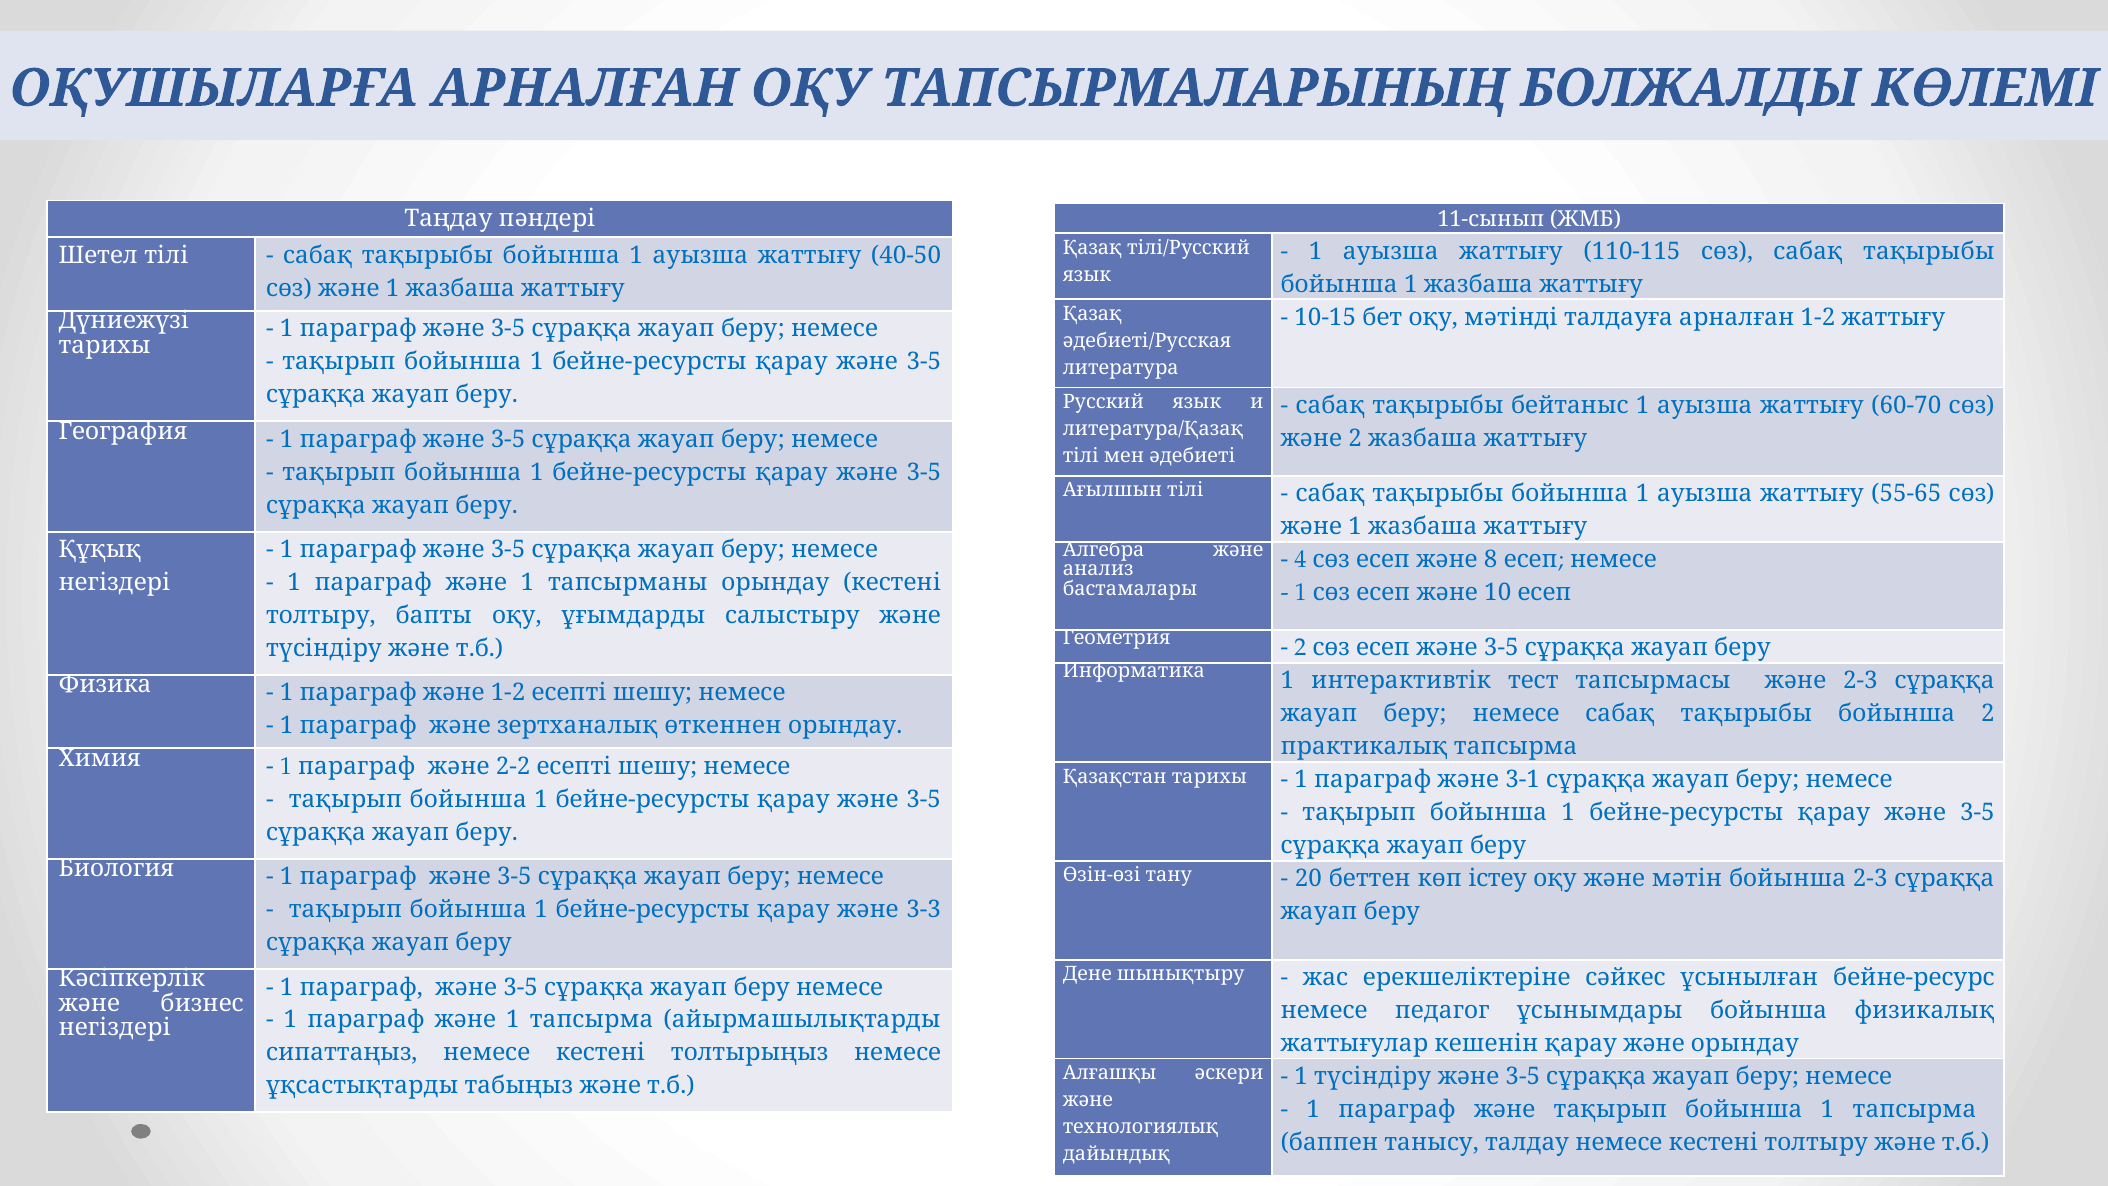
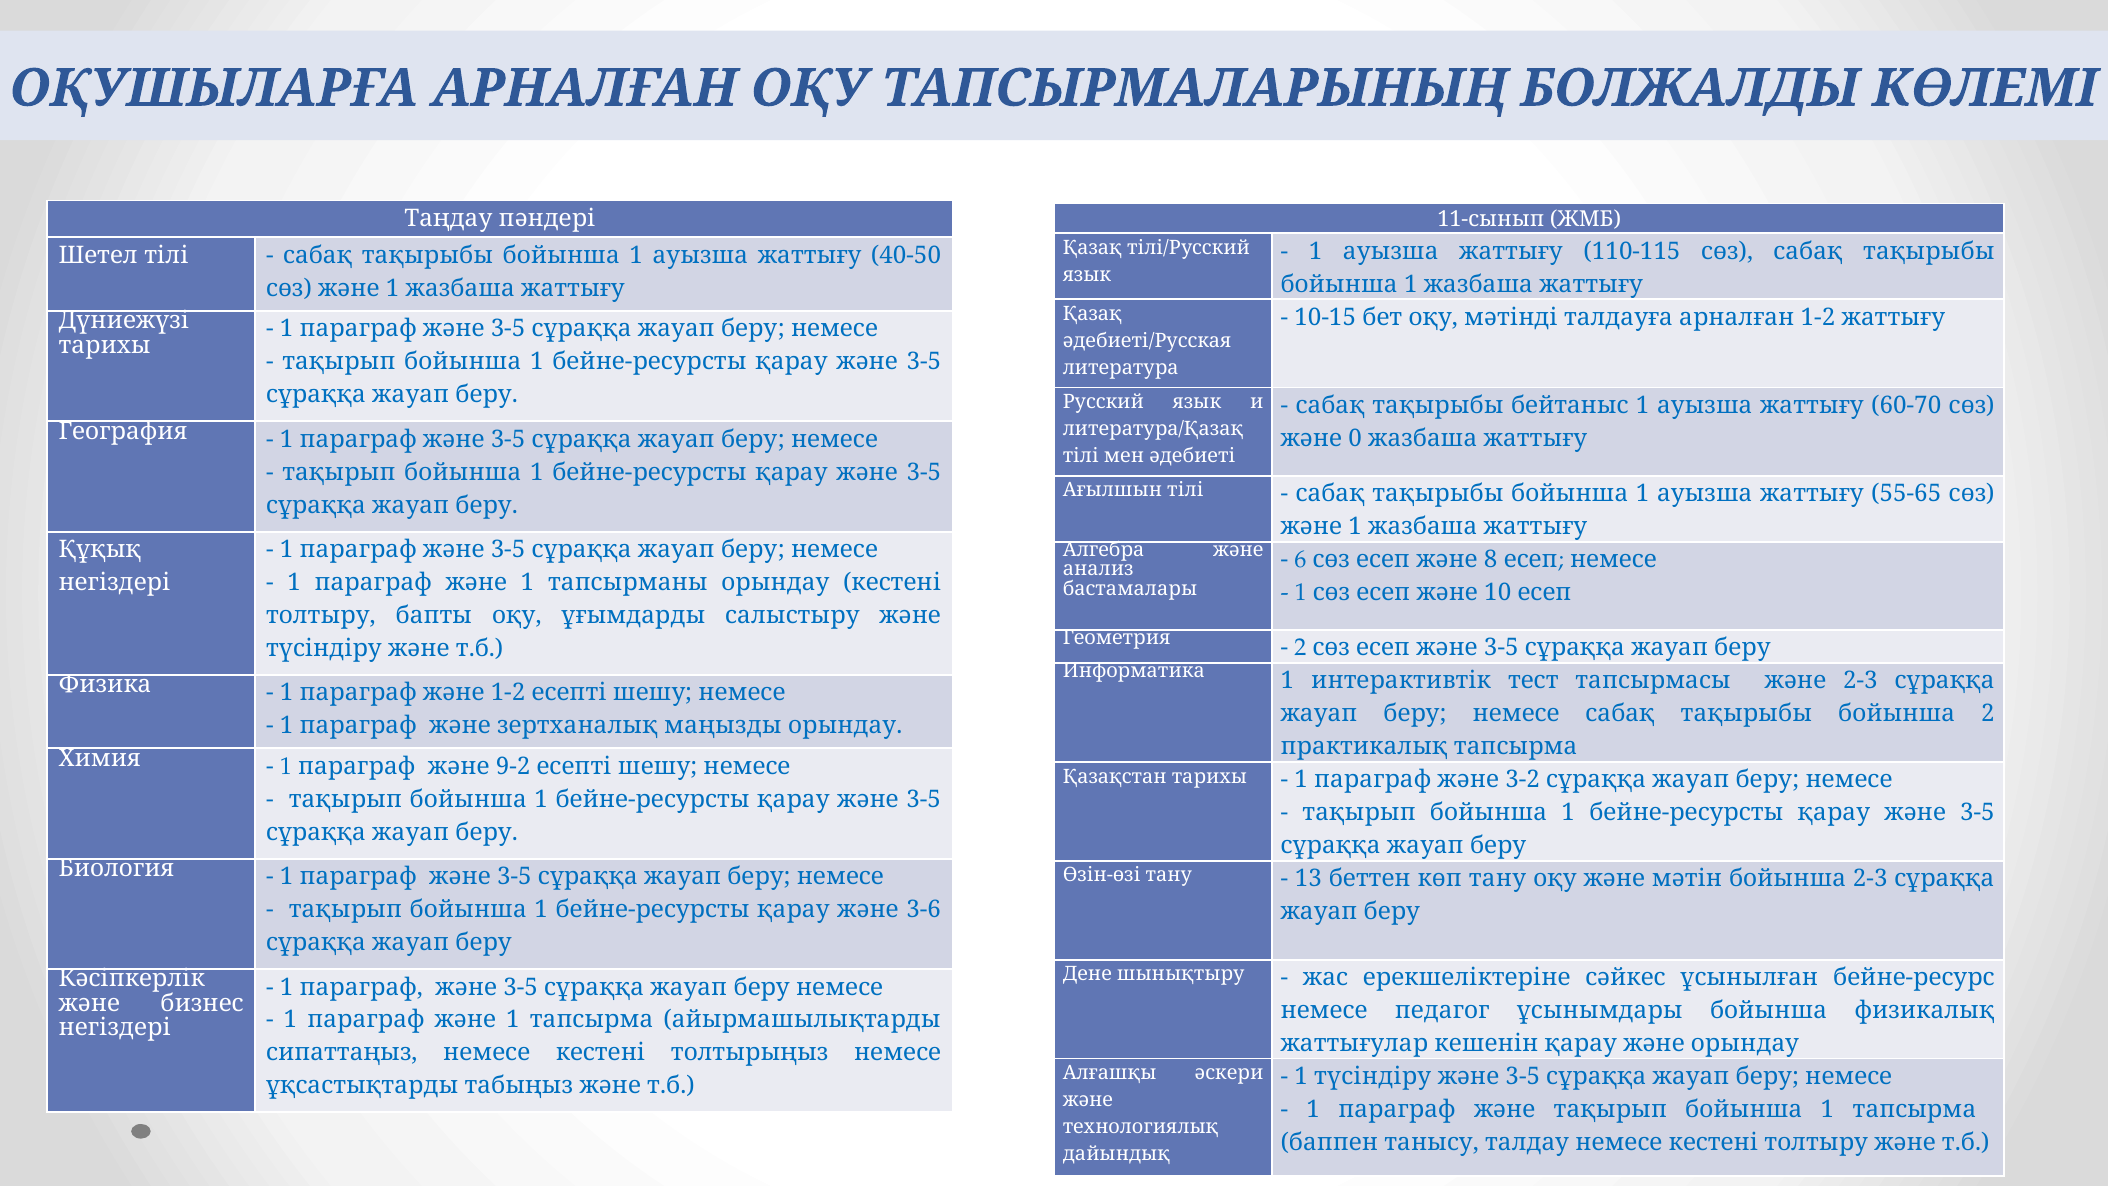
және 2: 2 -> 0 (1355, 438)
4: 4 -> 6 (1300, 560)
өткеннен: өткеннен -> маңызды (723, 725)
2-2: 2-2 -> 9-2 (513, 766)
3-1: 3-1 -> 3-2 (1523, 780)
20: 20 -> 13 (1308, 878)
көп істеу: істеу -> тану (1497, 878)
3-3: 3-3 -> 3-6 (924, 909)
